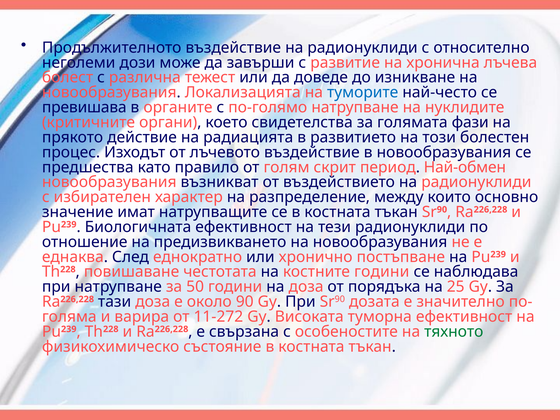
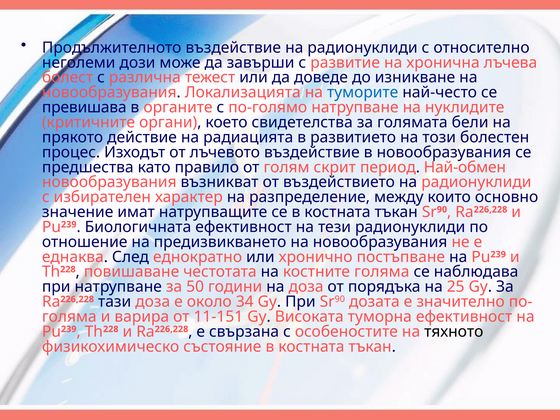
фази: фази -> бели (470, 122)
костните години: години -> голяма (382, 272)
90: 90 -> 34 (245, 302)
11-272: 11-272 -> 11-151 (218, 317)
тяхното colour: green -> black (454, 332)
